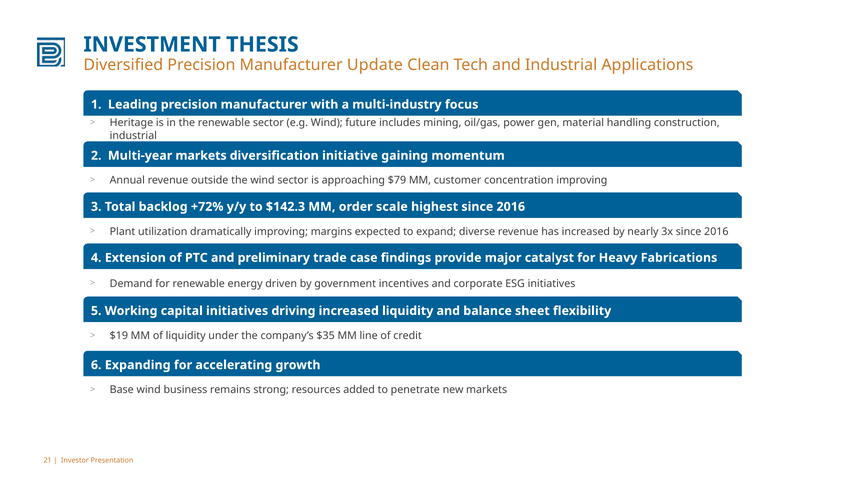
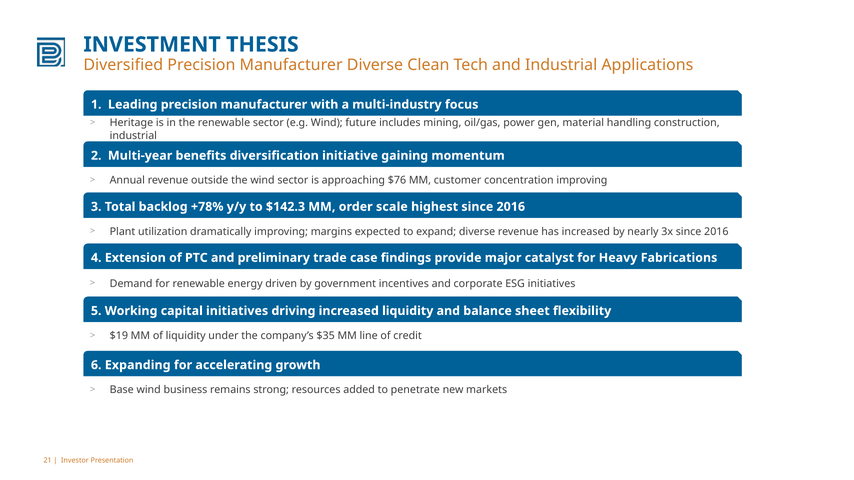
Manufacturer Update: Update -> Diverse (375, 65)
Multi-year markets: markets -> benefits (201, 156)
$79: $79 -> $76 (397, 181)
+72%: +72% -> +78% (207, 207)
